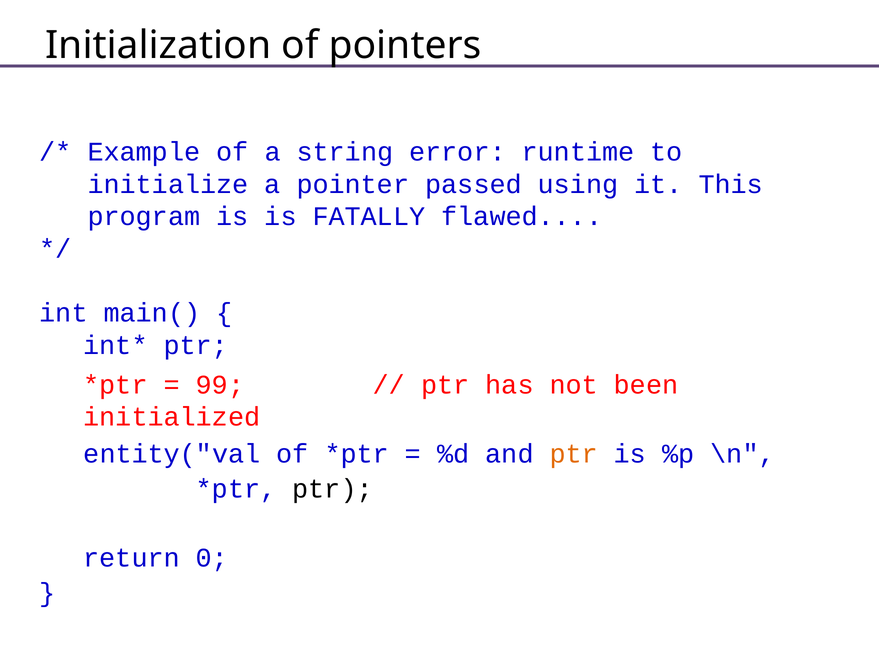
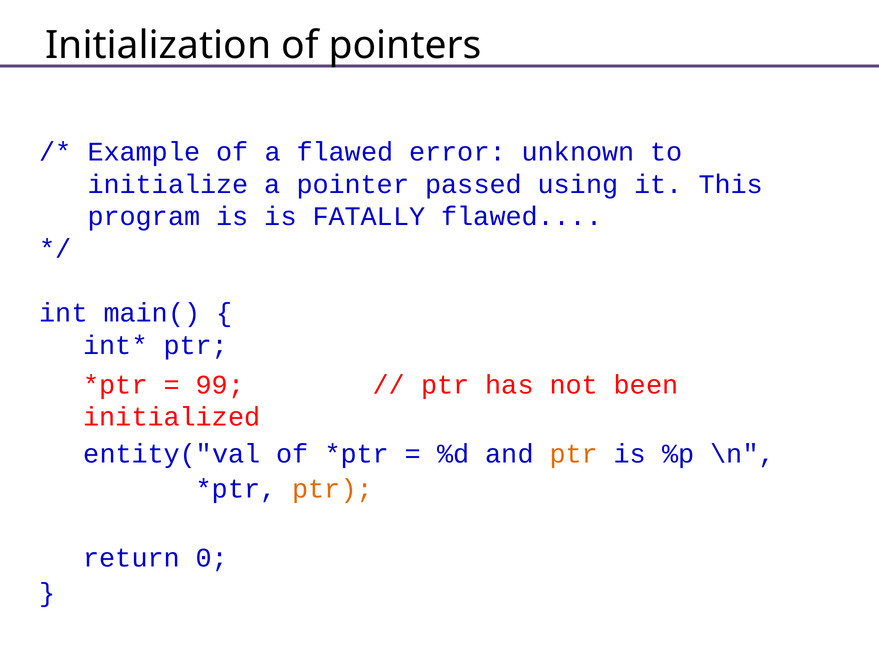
a string: string -> flawed (345, 152)
runtime: runtime -> unknown (578, 152)
ptr colour: black -> orange (333, 489)
